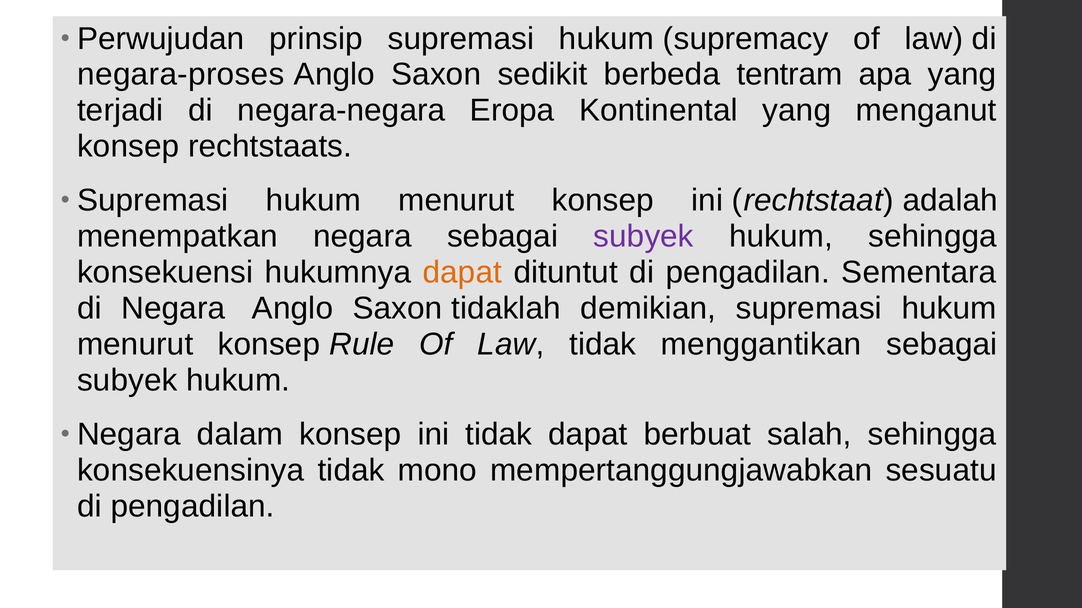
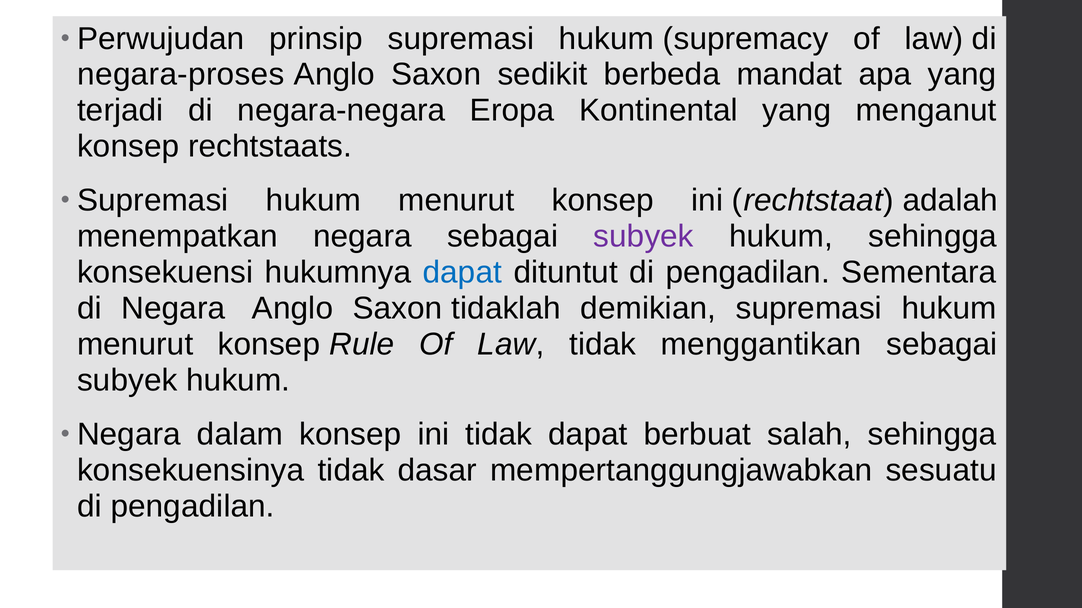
tentram: tentram -> mandat (789, 75)
dapat colour: orange -> blue (462, 273)
mono: mono -> dasar (437, 471)
